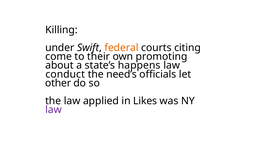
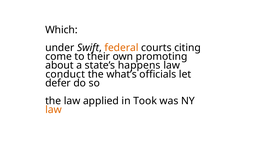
Killing: Killing -> Which (61, 30)
need’s: need’s -> what’s (122, 74)
other: other -> defer (58, 83)
Likes: Likes -> Took (145, 101)
law colour: purple -> orange (54, 110)
